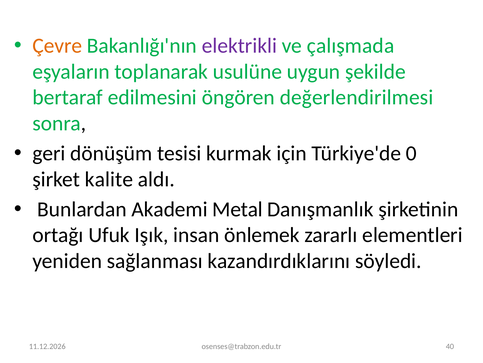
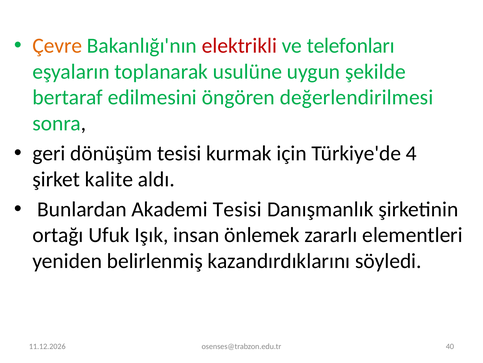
elektrikli colour: purple -> red (239, 46)
çalışmada: çalışmada -> telefonları (351, 46)
0: 0 -> 4 (411, 153)
Akademi Metal: Metal -> Tesisi (237, 209)
sağlanması: sağlanması -> belirlenmiş (155, 261)
